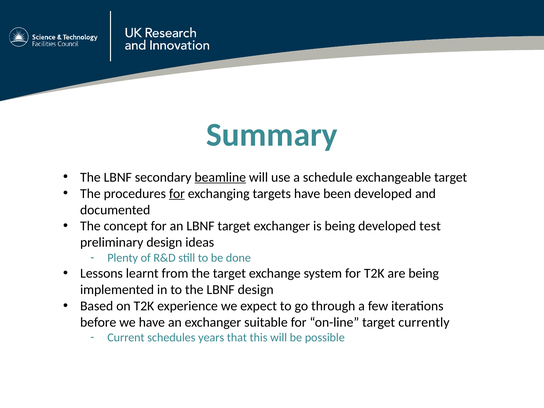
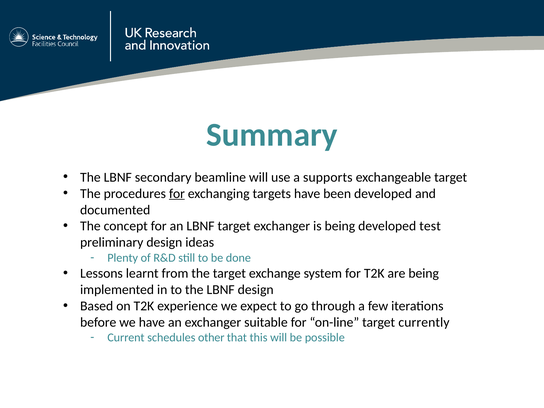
beamline underline: present -> none (220, 177)
schedule: schedule -> supports (328, 177)
years: years -> other (211, 338)
